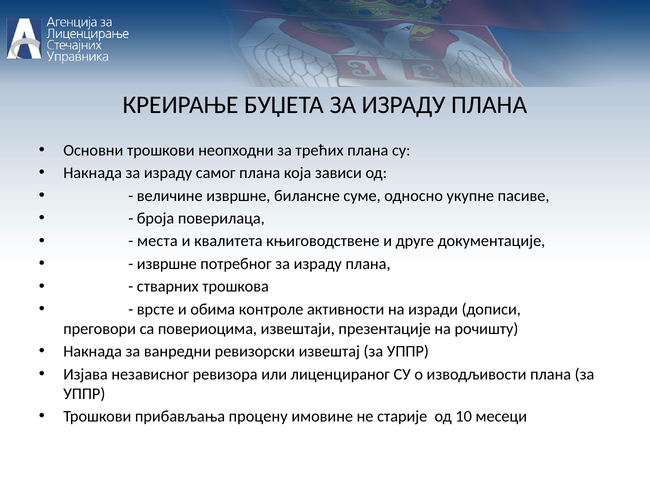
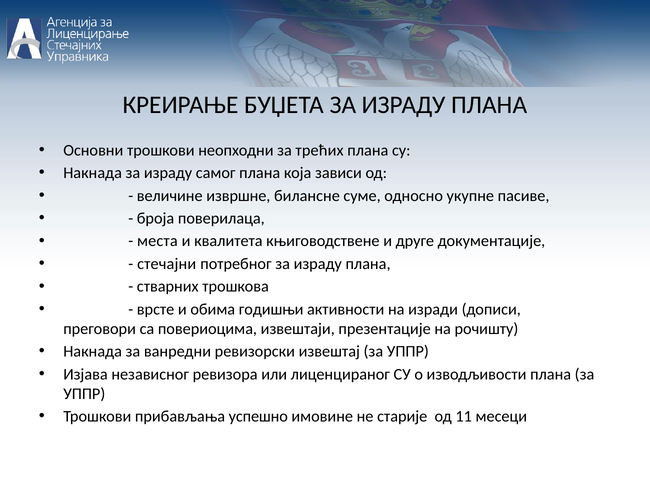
извршне: извршне -> стечајни (167, 264)
контроле: контроле -> годишњи (271, 310)
процену: процену -> успешно (258, 417)
10: 10 -> 11 (464, 417)
